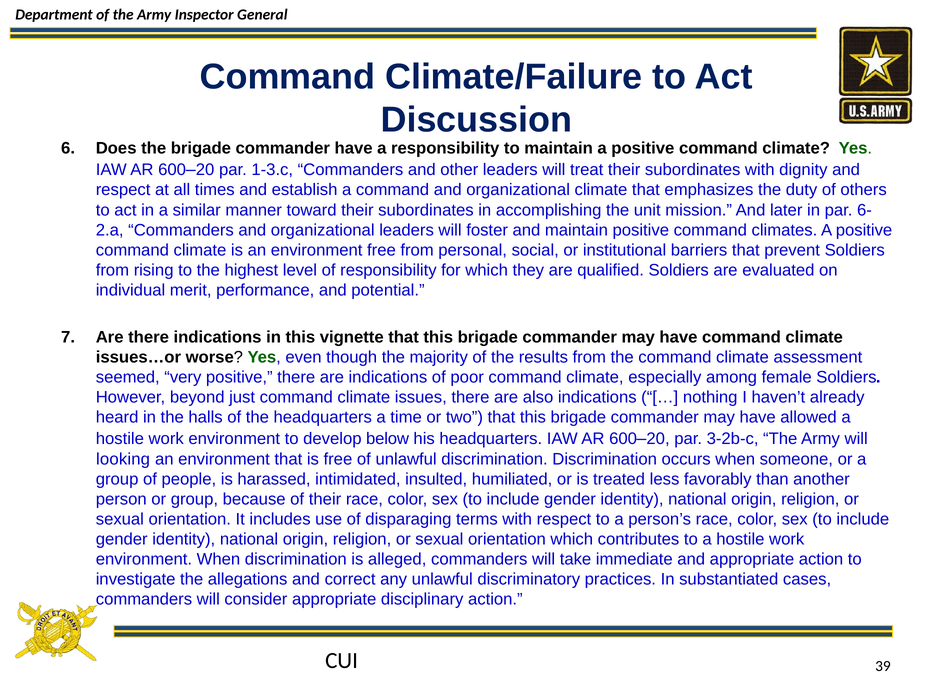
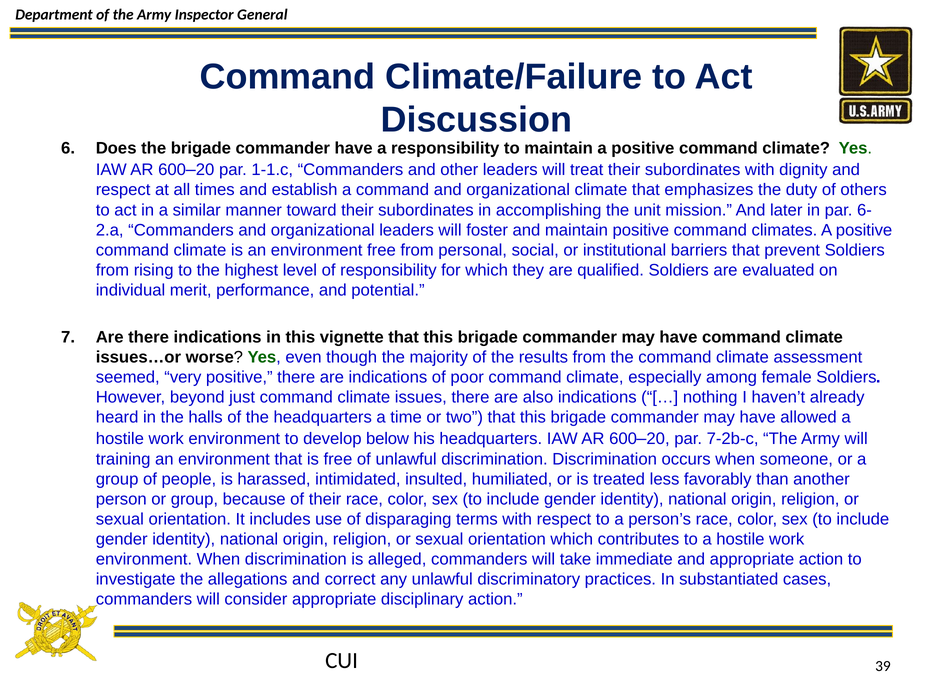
1-3.c: 1-3.c -> 1-1.c (272, 170)
3-2b-c: 3-2b-c -> 7-2b-c (733, 439)
looking: looking -> training (123, 459)
